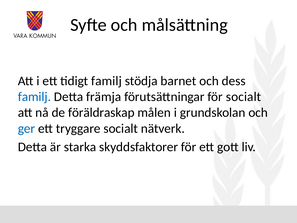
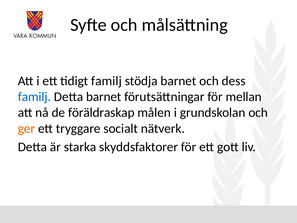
Detta främja: främja -> barnet (104, 97)
för socialt: socialt -> mellan (244, 97)
ger colour: blue -> orange (26, 128)
